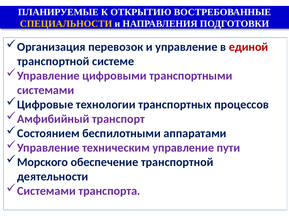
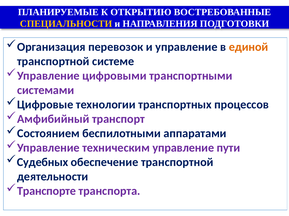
единой colour: red -> orange (248, 47)
Морского: Морского -> Судебных (43, 163)
Системами: Системами -> Транспорте (47, 192)
